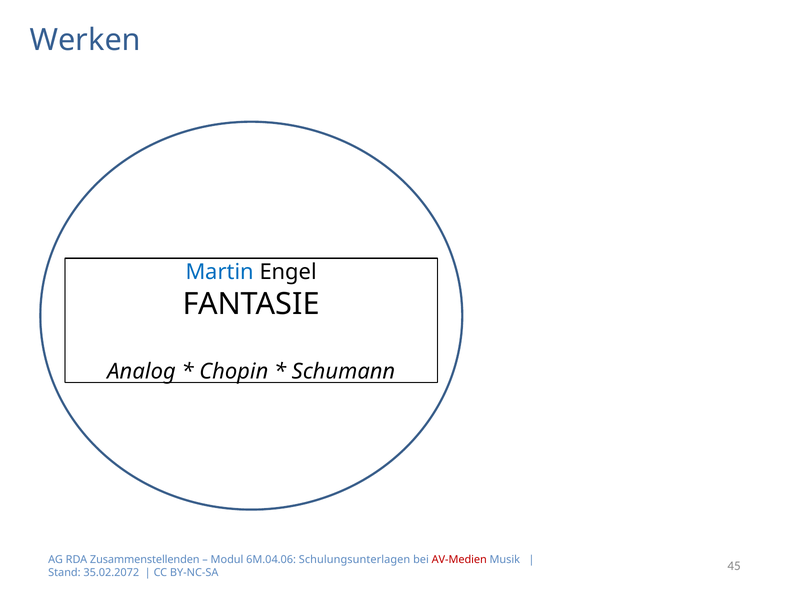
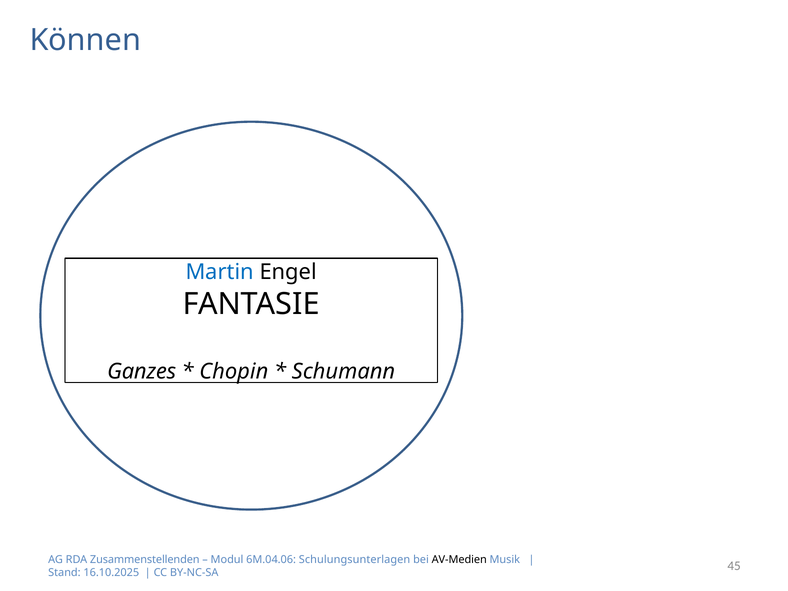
Werken: Werken -> Können (85, 40)
Analog: Analog -> Ganzes (142, 372)
AV-Medien colour: red -> black (459, 559)
35.02.2072: 35.02.2072 -> 16.10.2025 (111, 573)
